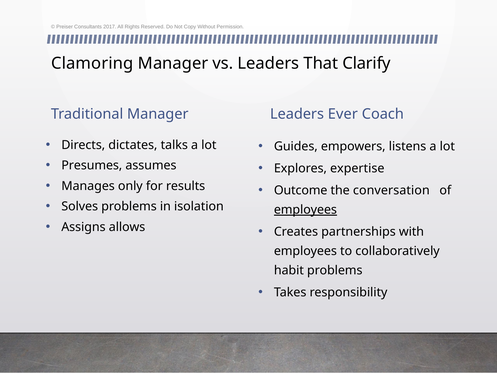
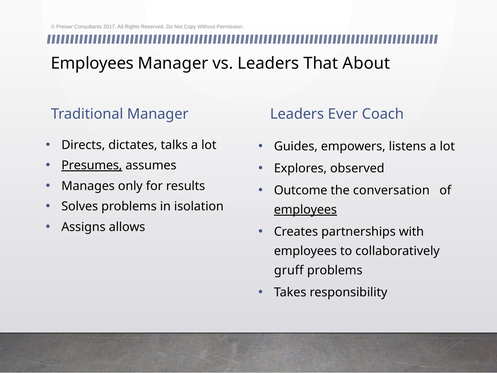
Clamoring: Clamoring -> Employees (92, 63)
Clarify: Clarify -> About (366, 63)
Presumes underline: none -> present (92, 165)
expertise: expertise -> observed (357, 168)
habit: habit -> gruff (289, 270)
